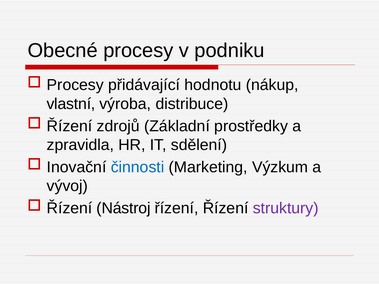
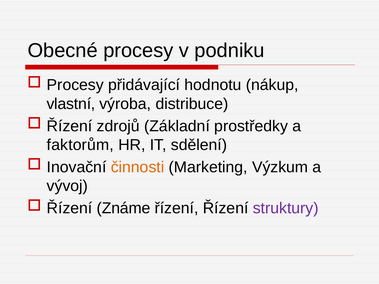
zpravidla: zpravidla -> faktorům (80, 145)
činnosti colour: blue -> orange (138, 167)
Nástroj: Nástroj -> Známe (124, 208)
